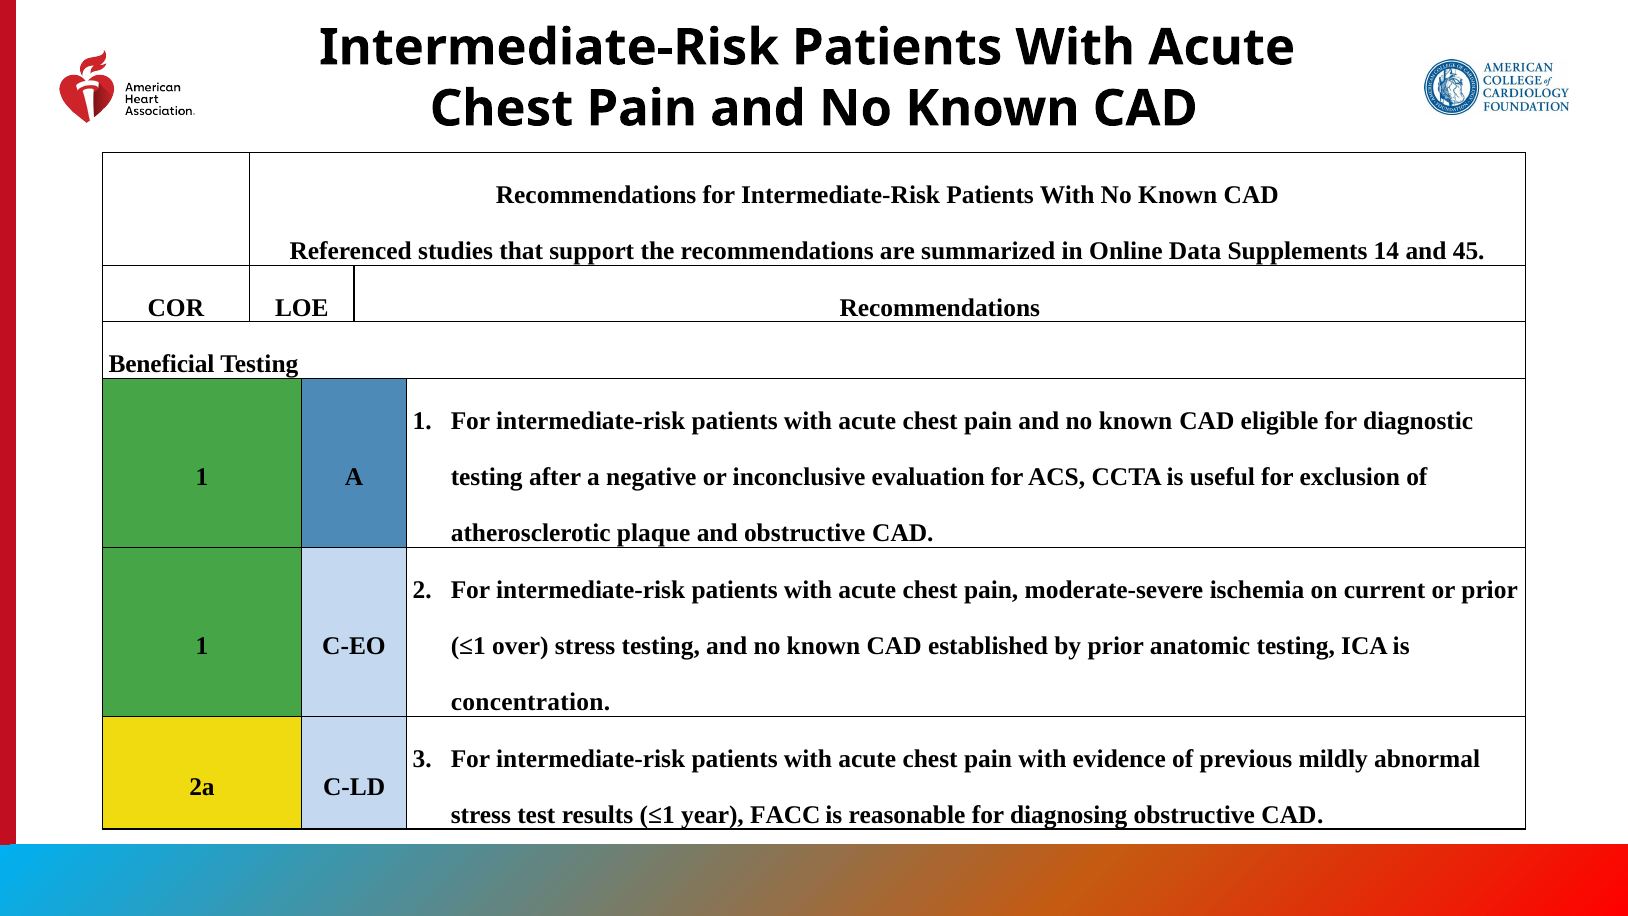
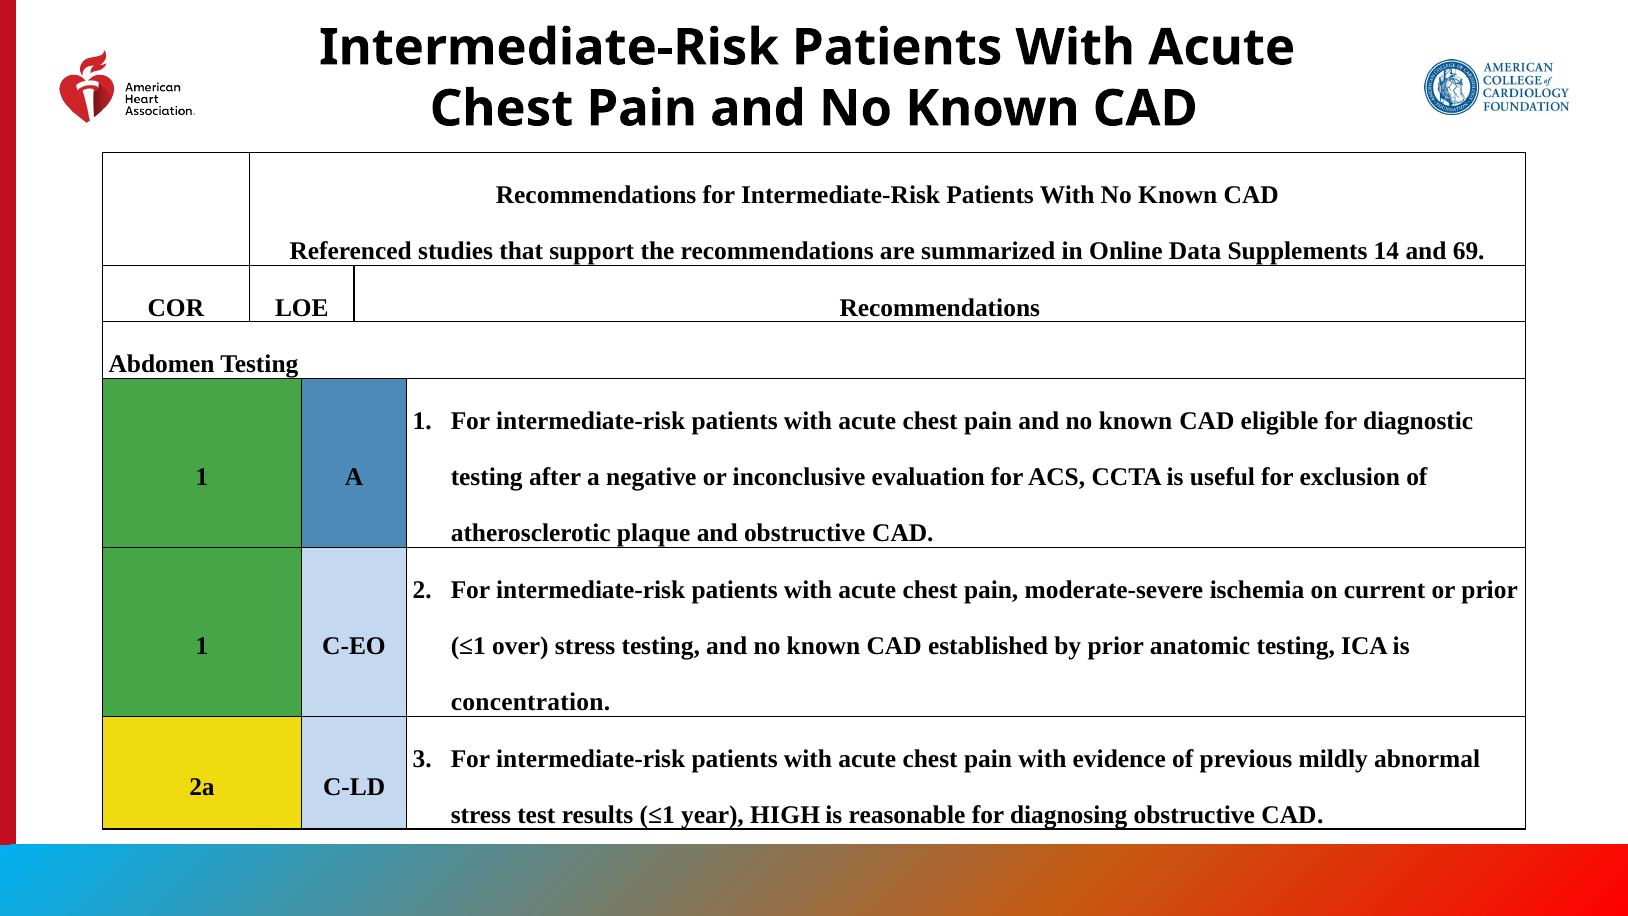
45: 45 -> 69 (1469, 251)
Beneficial: Beneficial -> Abdomen (161, 364)
FACC: FACC -> HIGH (785, 815)
